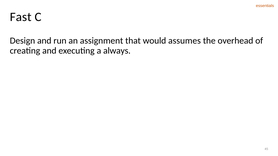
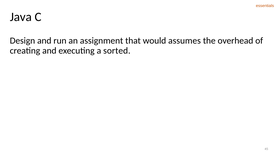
Fast: Fast -> Java (21, 17)
always: always -> sorted (117, 51)
